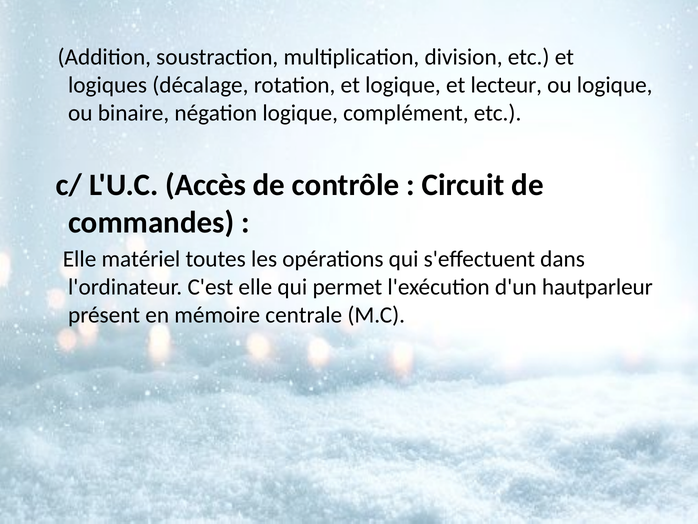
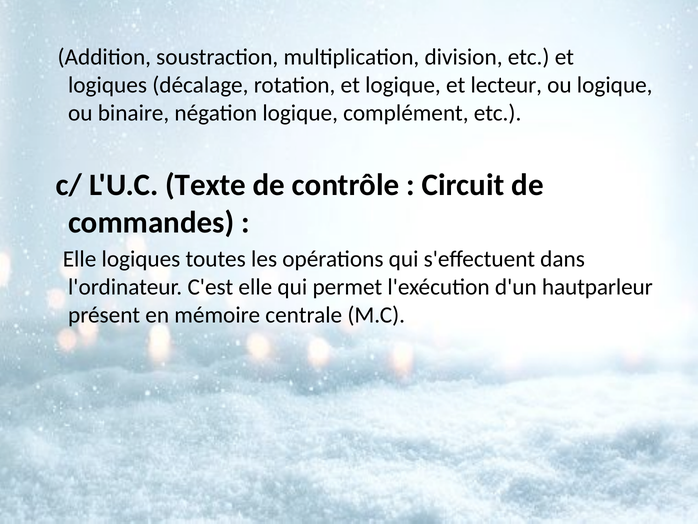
Accès: Accès -> Texte (206, 185)
Elle matériel: matériel -> logiques (141, 259)
